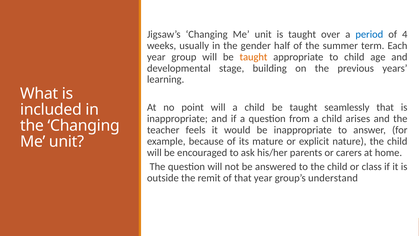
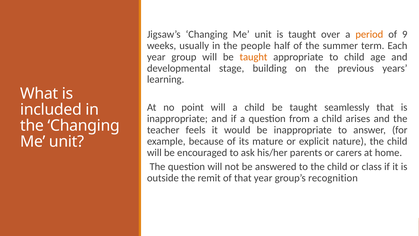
period colour: blue -> orange (369, 34)
4: 4 -> 9 (405, 34)
gender: gender -> people (256, 45)
understand: understand -> recognition (333, 178)
